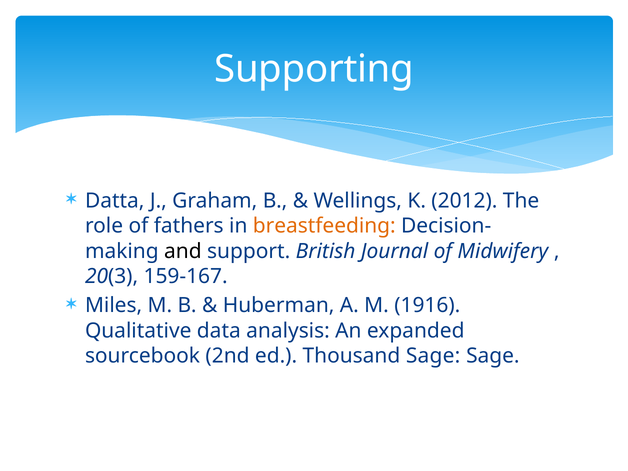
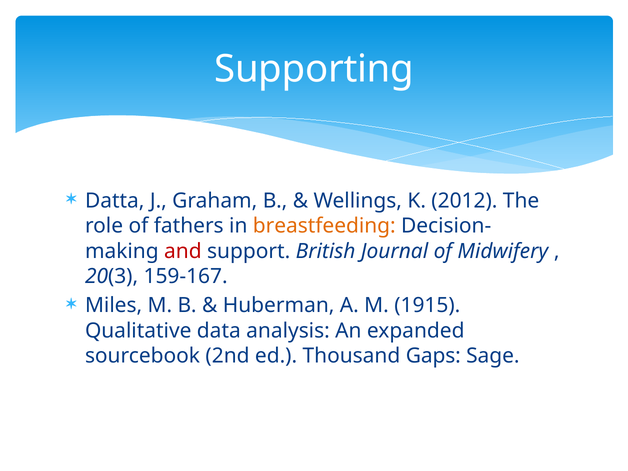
and colour: black -> red (183, 251)
1916: 1916 -> 1915 (427, 306)
Thousand Sage: Sage -> Gaps (433, 356)
